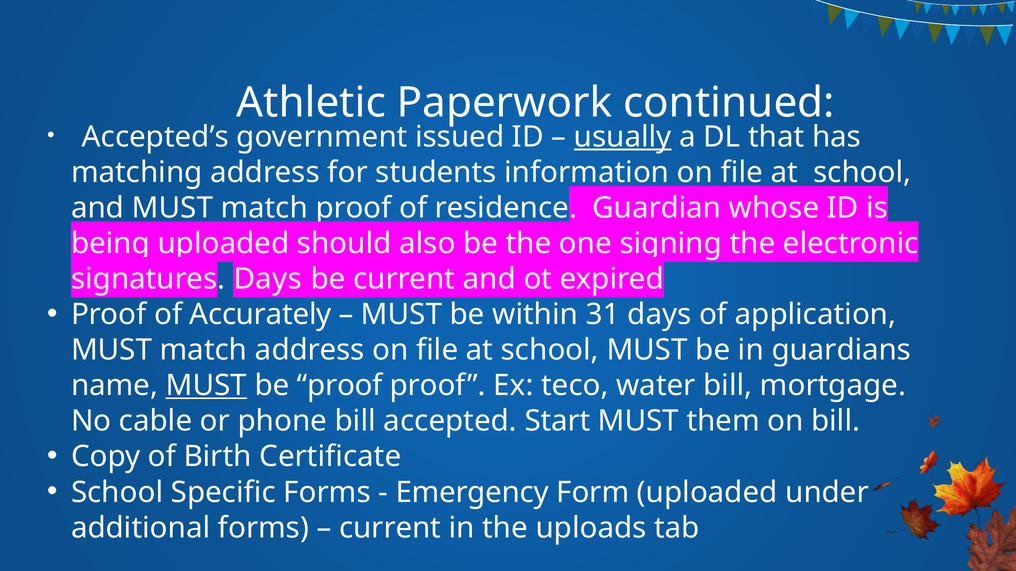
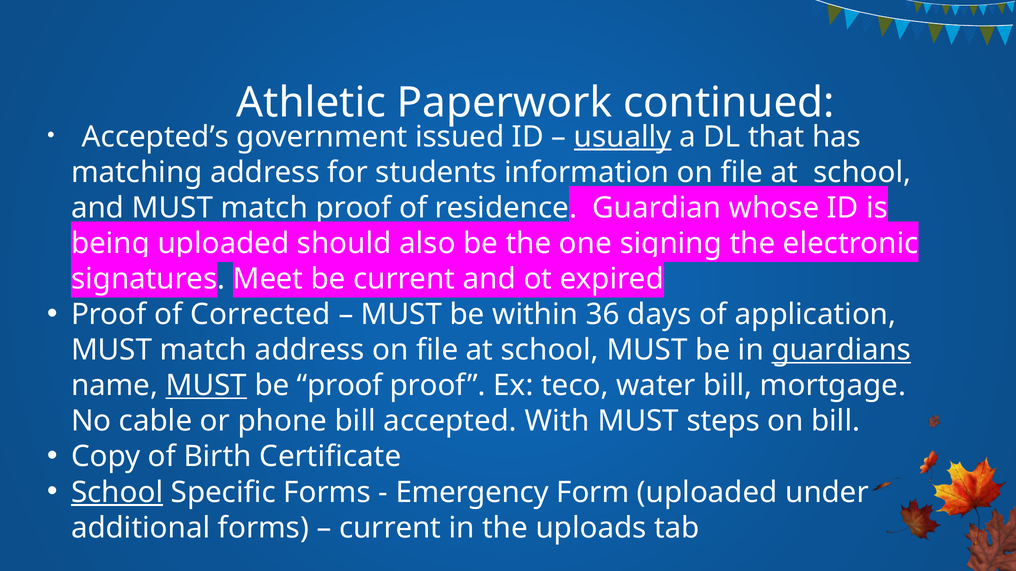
signatures Days: Days -> Meet (268, 279)
Accurately: Accurately -> Corrected (260, 315)
31: 31 -> 36 (603, 315)
guardians underline: none -> present (841, 350)
Start: Start -> With (557, 422)
them: them -> steps (723, 422)
School underline: none -> present (117, 493)
